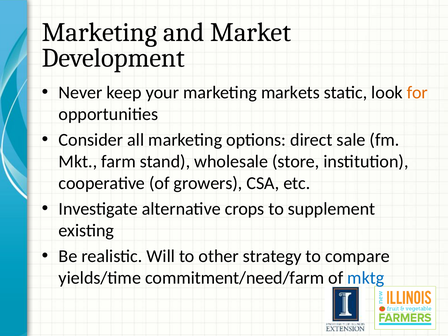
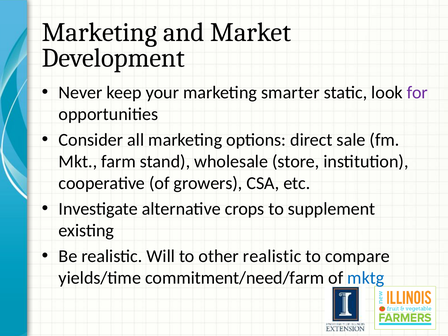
markets: markets -> smarter (290, 93)
for colour: orange -> purple (417, 93)
other strategy: strategy -> realistic (272, 256)
